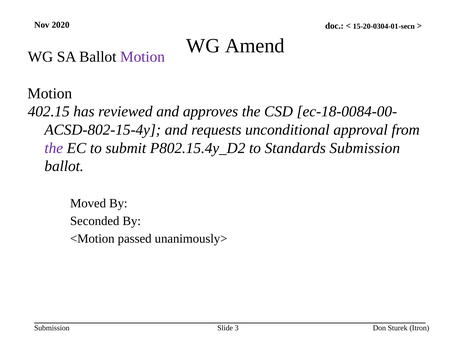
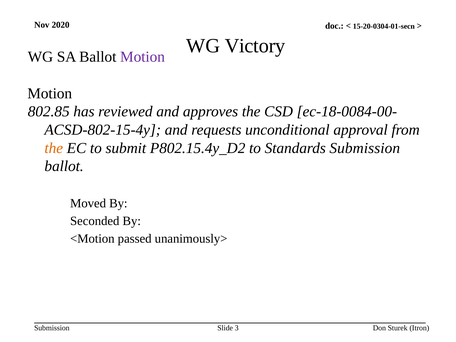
Amend: Amend -> Victory (255, 46)
402.15: 402.15 -> 802.85 (49, 112)
the colour: purple -> orange (54, 148)
